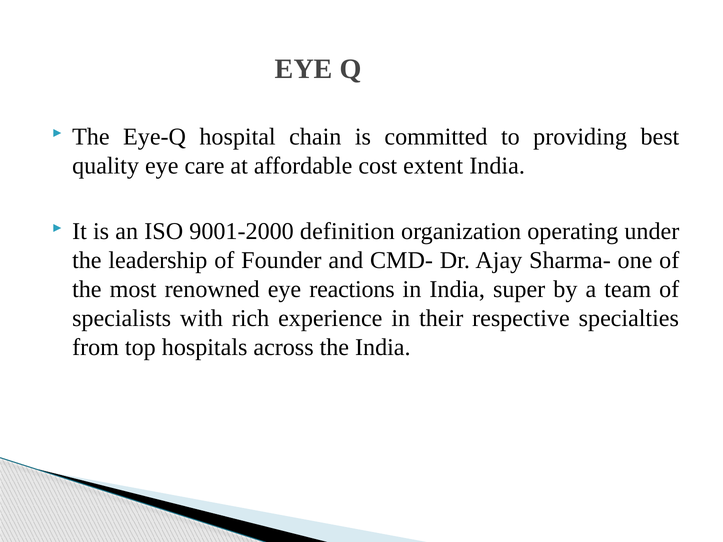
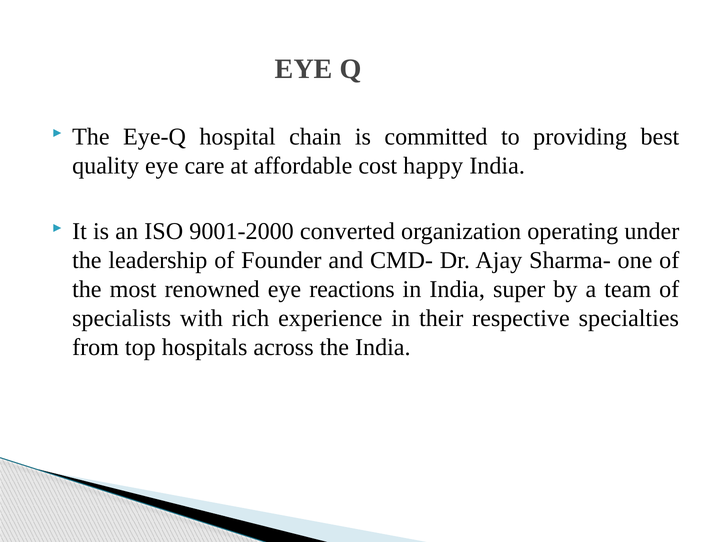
extent: extent -> happy (433, 166)
definition: definition -> converted (347, 232)
